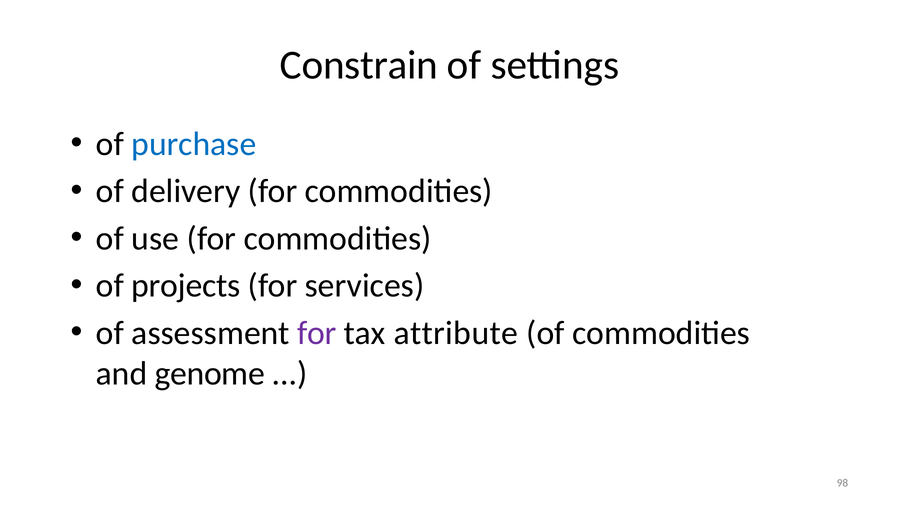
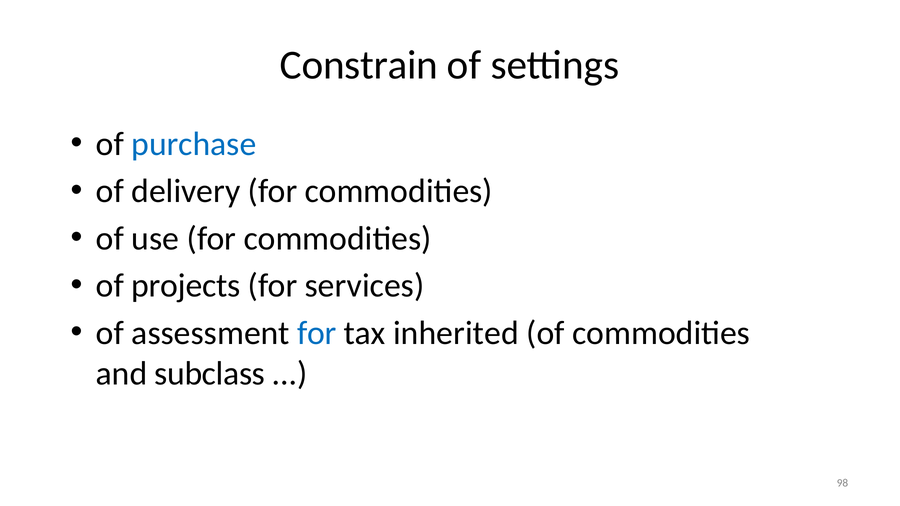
for colour: purple -> blue (317, 333)
attribute: attribute -> inherited (456, 333)
genome: genome -> subclass (210, 374)
